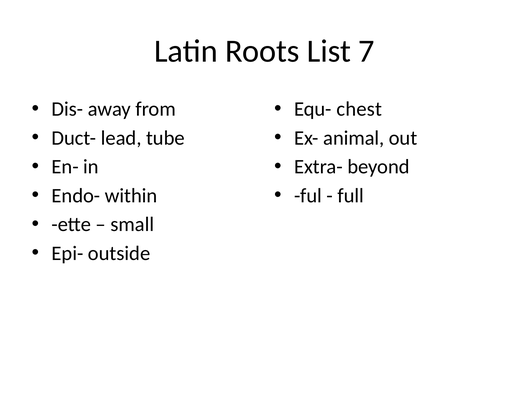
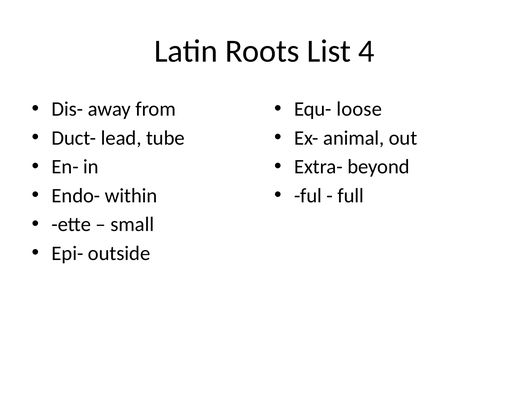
7: 7 -> 4 (366, 51)
chest: chest -> loose (359, 109)
